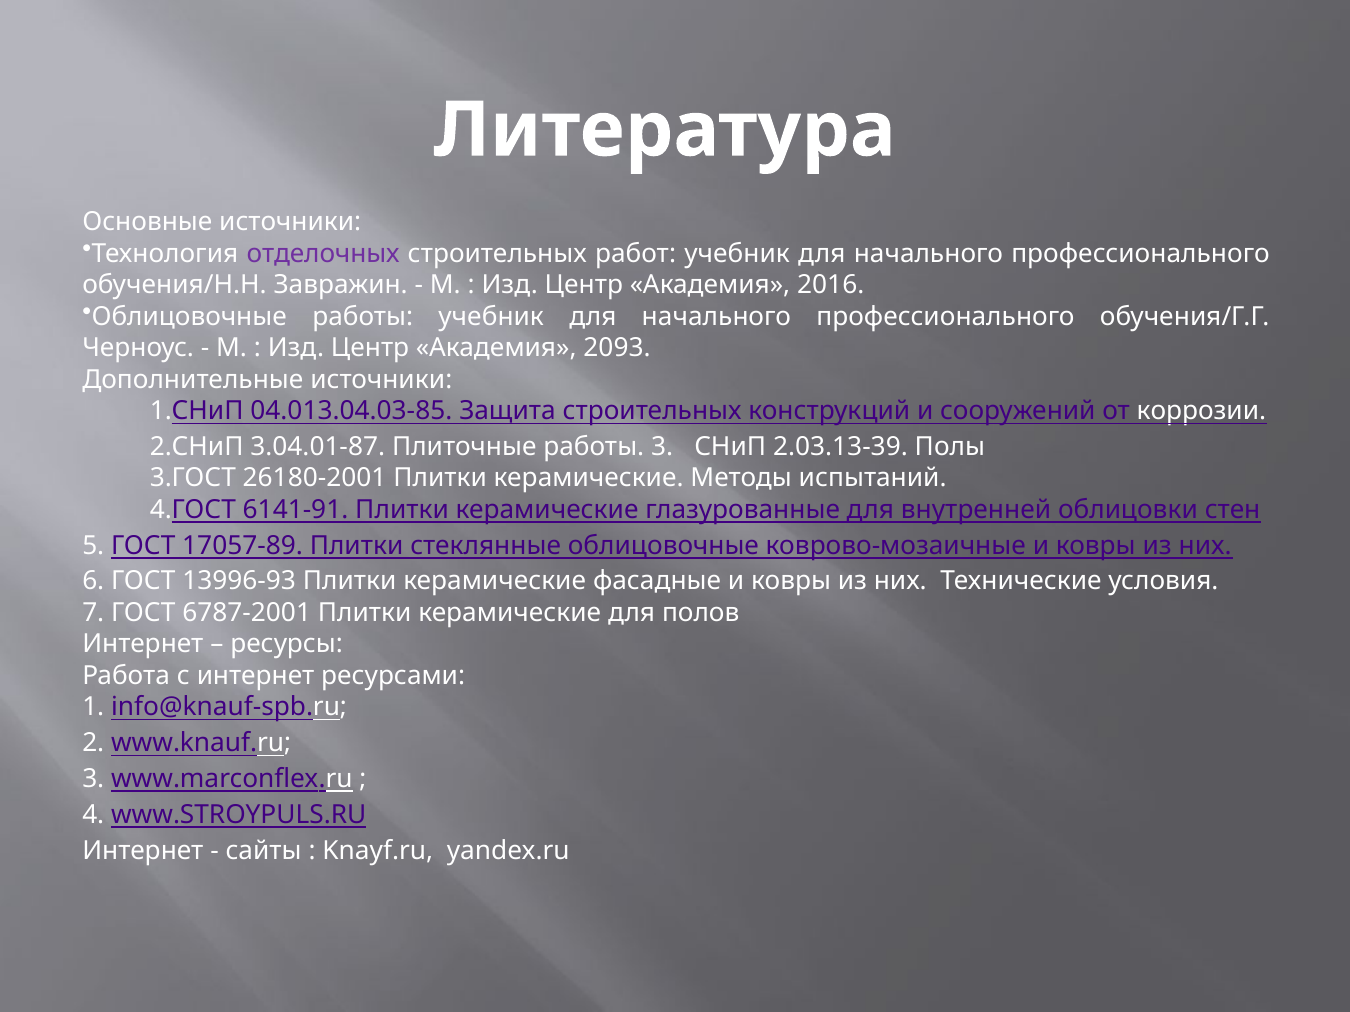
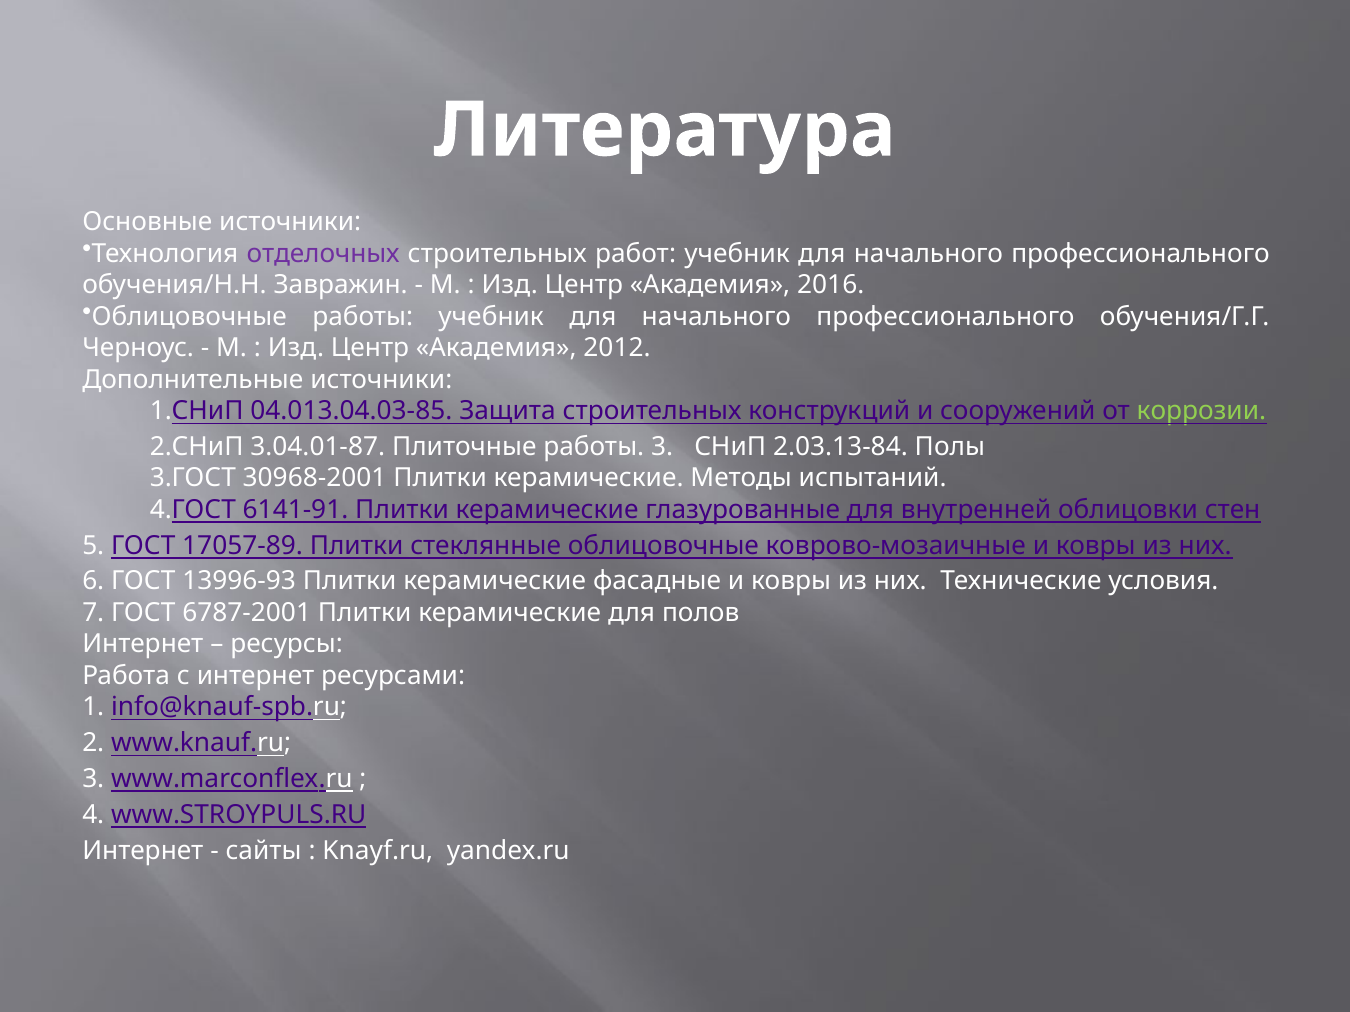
2093: 2093 -> 2012 (617, 348)
коррозии colour: white -> light green (1201, 411)
2.03.13-39: 2.03.13-39 -> 2.03.13-84 (840, 447)
26180-2001: 26180-2001 -> 30968-2001 (315, 479)
